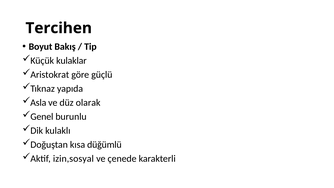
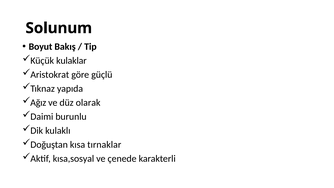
Tercihen: Tercihen -> Solunum (59, 28)
Asla: Asla -> Ağız (38, 103)
Genel: Genel -> Daimi (42, 117)
düğümlü: düğümlü -> tırnaklar (104, 144)
izin,sosyal: izin,sosyal -> kısa,sosyal (73, 158)
